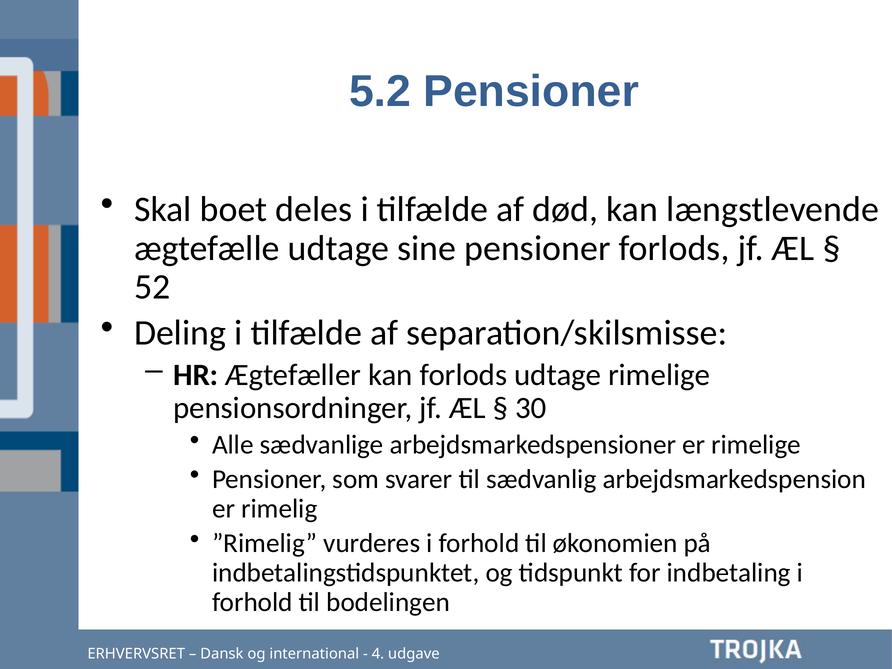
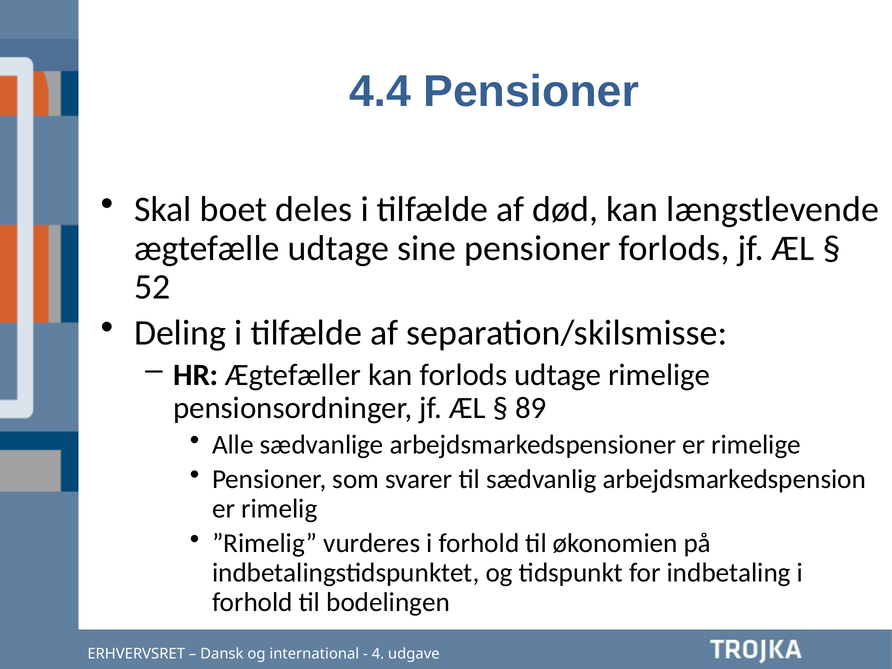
5.2: 5.2 -> 4.4 (380, 91)
30: 30 -> 89 (531, 408)
